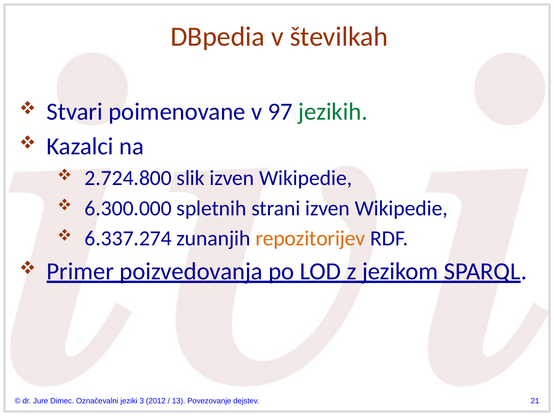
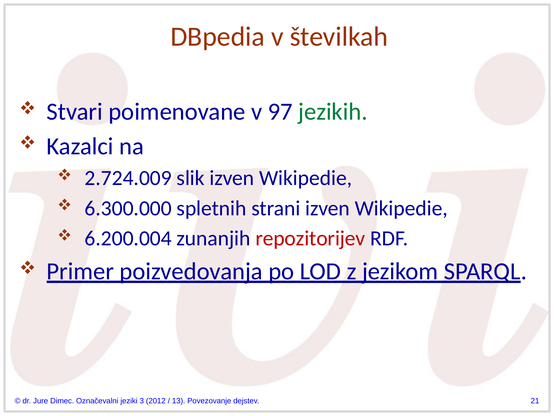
2.724.800: 2.724.800 -> 2.724.009 (128, 178)
6.337.274: 6.337.274 -> 6.200.004 (128, 238)
repozitorijev colour: orange -> red (310, 238)
